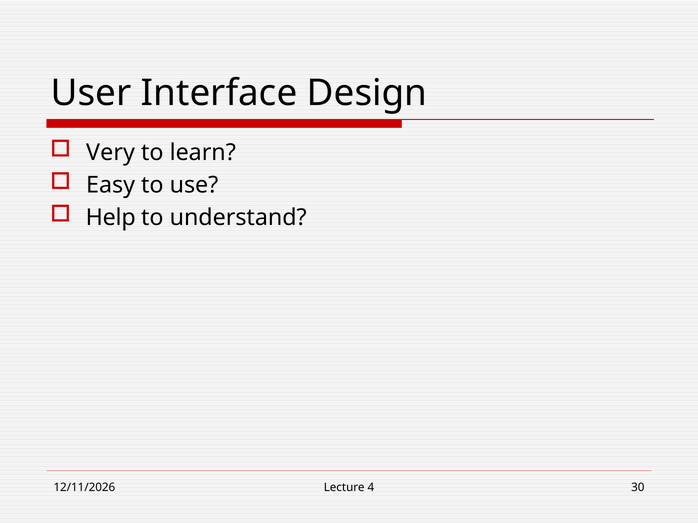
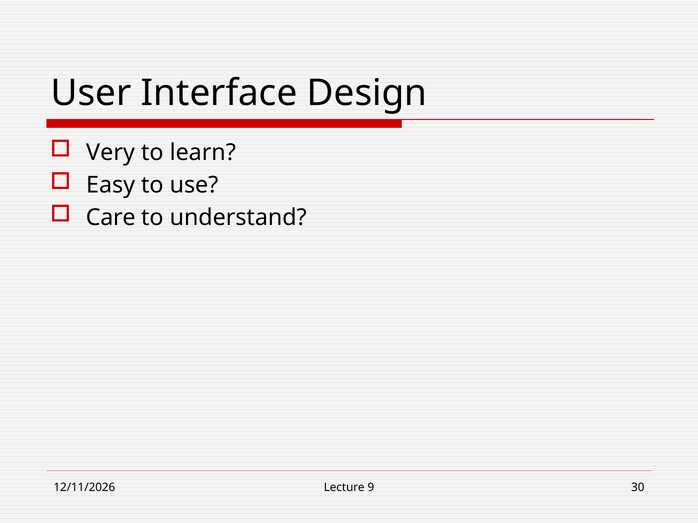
Help: Help -> Care (111, 218)
4: 4 -> 9 (371, 488)
